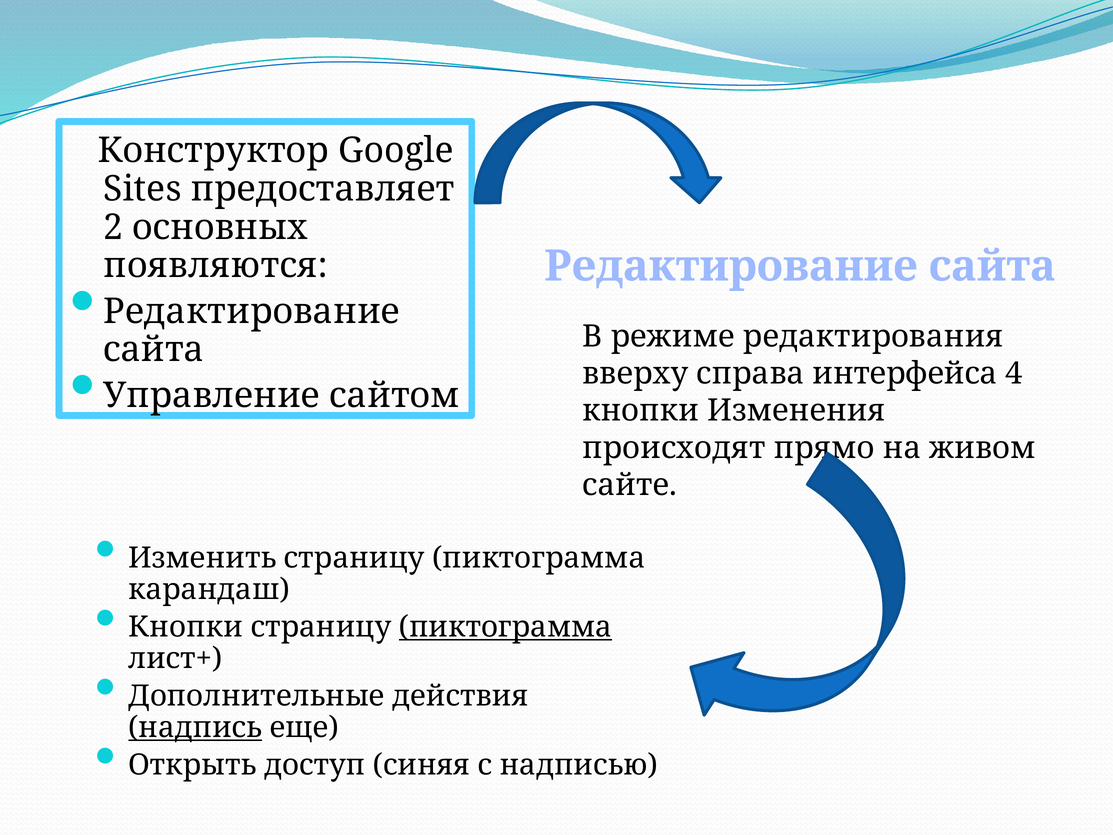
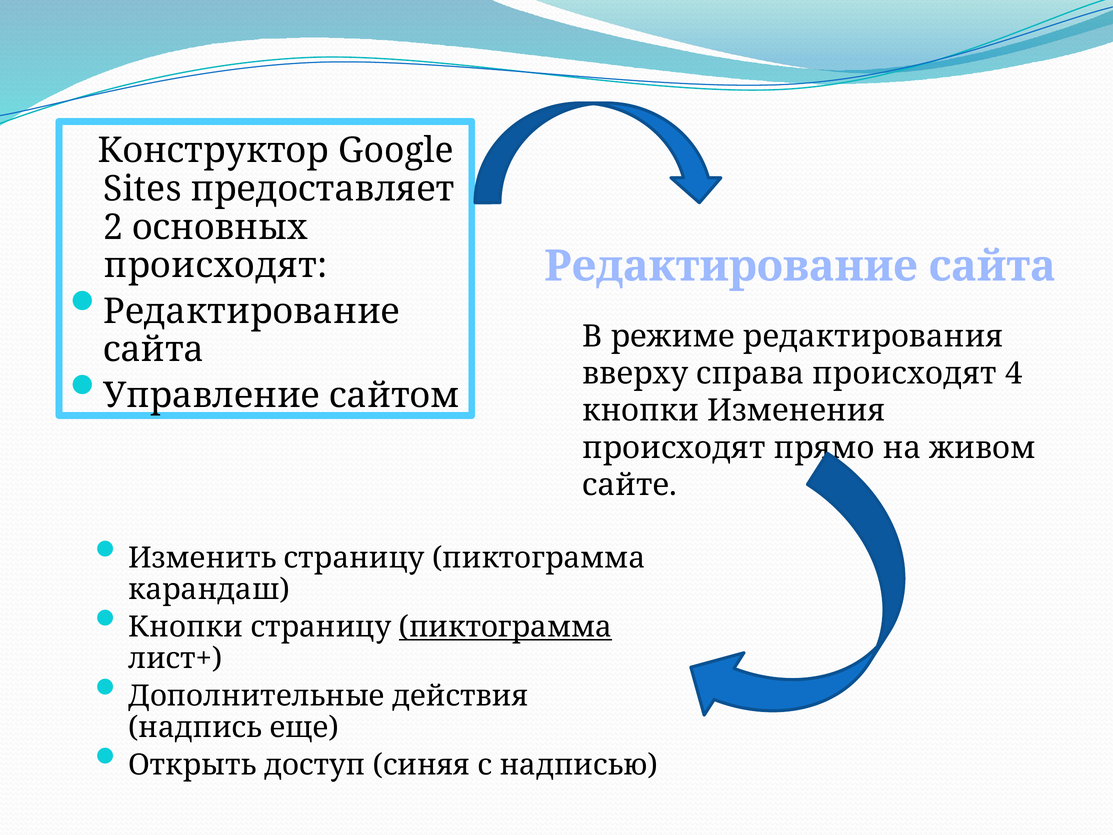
появляются: появляются -> происходят (216, 266)
справа интерфейса: интерфейса -> происходят (905, 373)
надпись underline: present -> none (195, 728)
